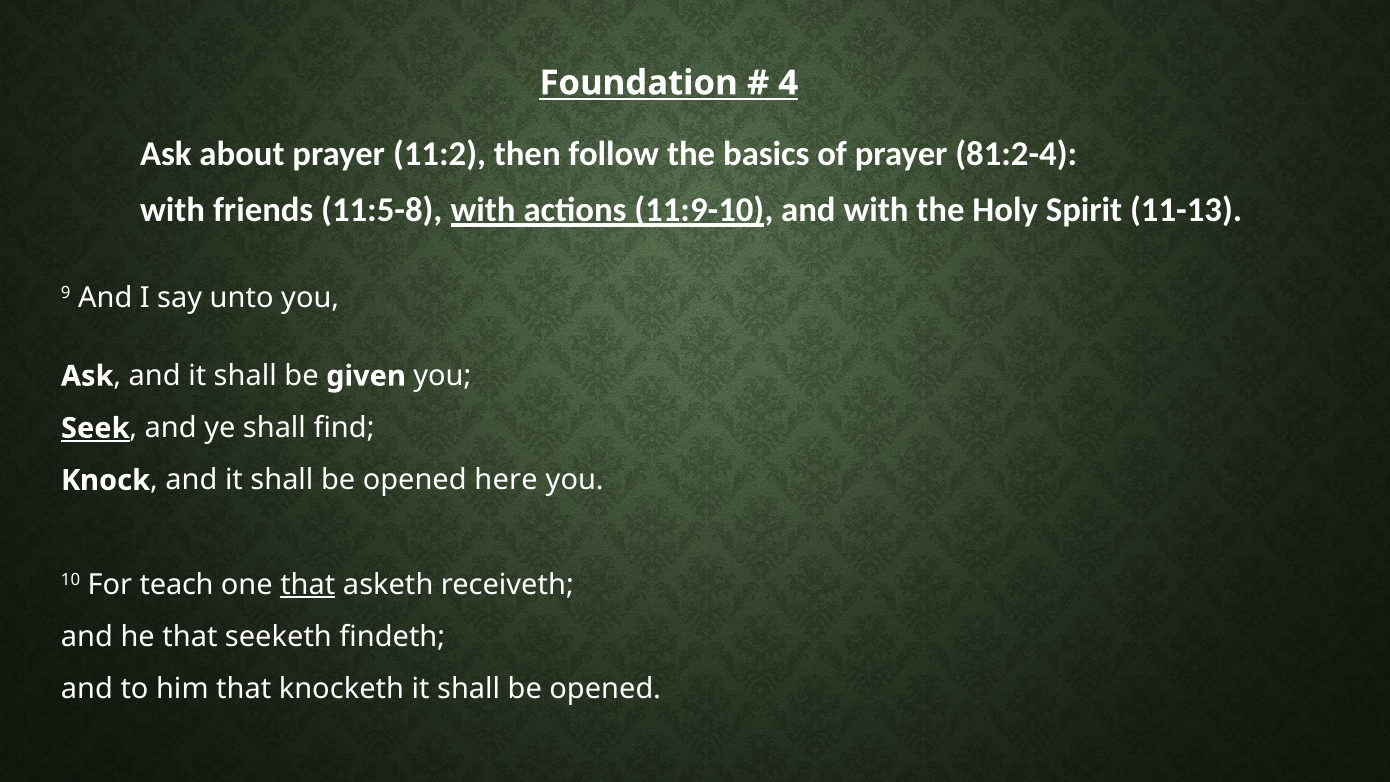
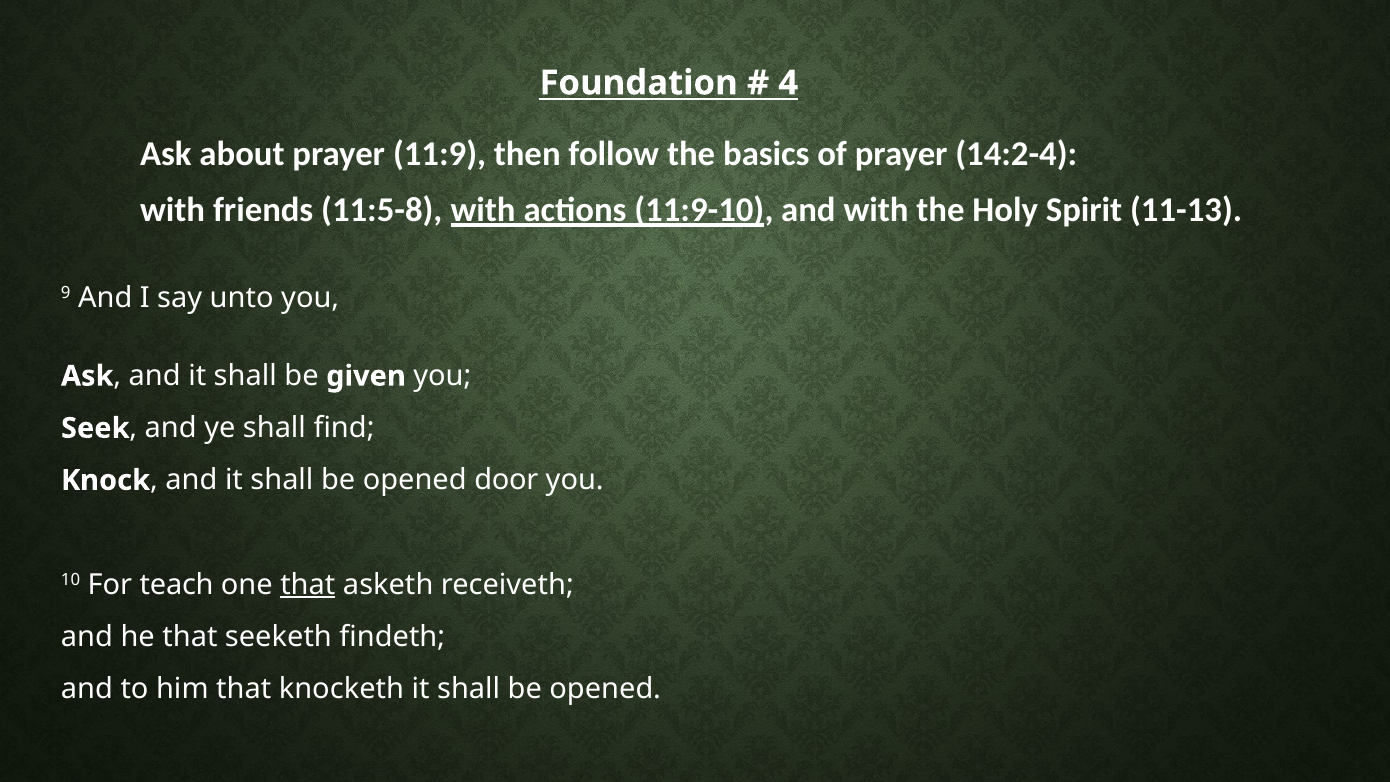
11:2: 11:2 -> 11:9 (440, 154)
81:2-4: 81:2-4 -> 14:2-4 (1016, 154)
Seek underline: present -> none (95, 428)
here: here -> door (506, 480)
